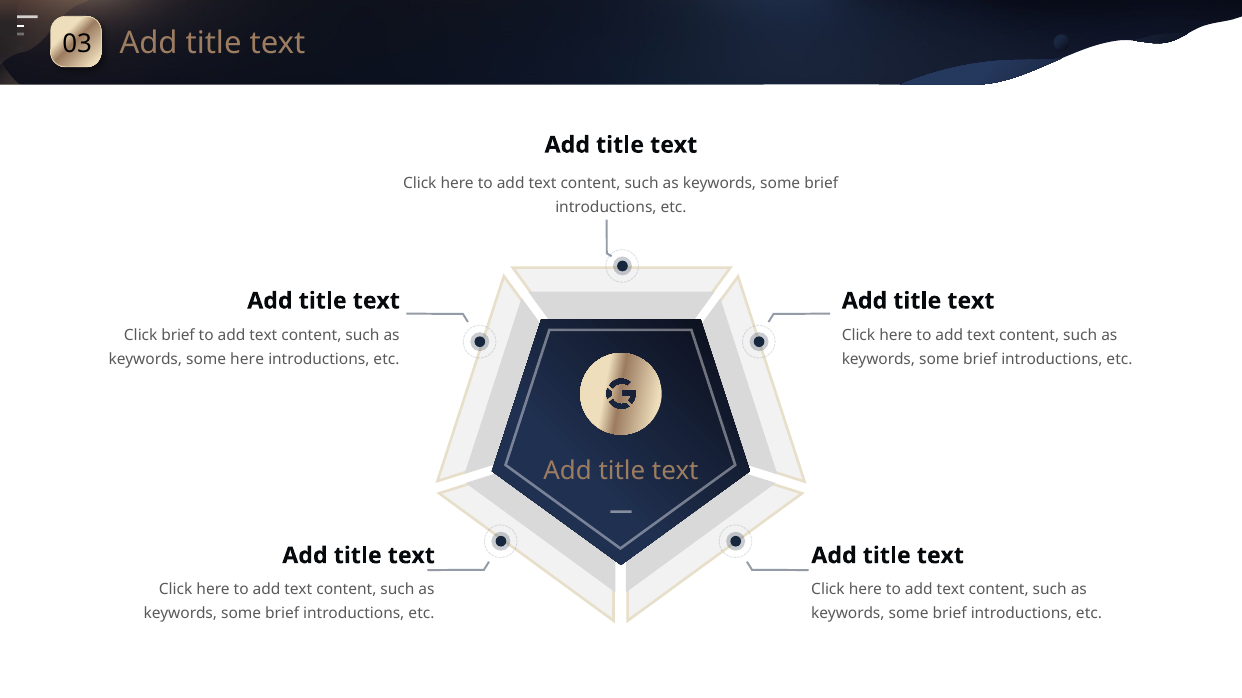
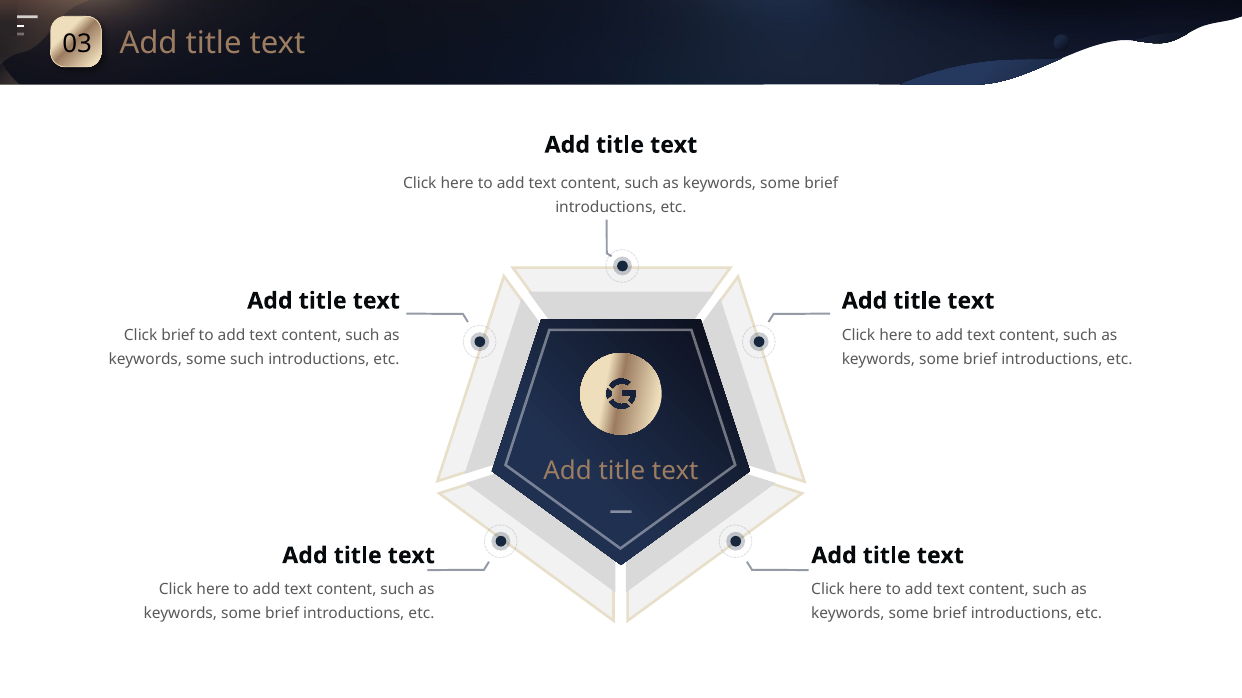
some here: here -> such (247, 360)
